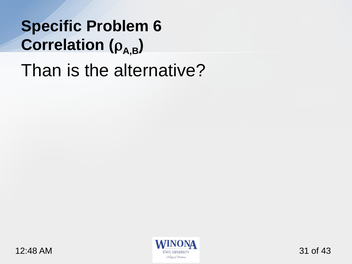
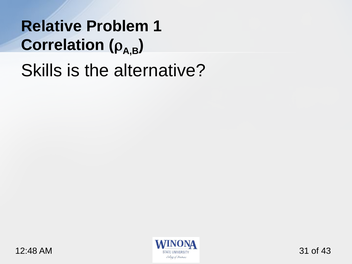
Specific: Specific -> Relative (51, 26)
6: 6 -> 1 (158, 26)
Than: Than -> Skills (42, 71)
